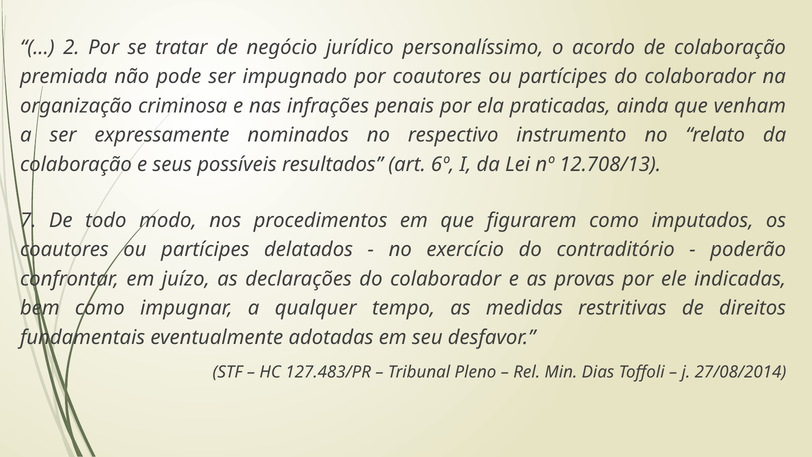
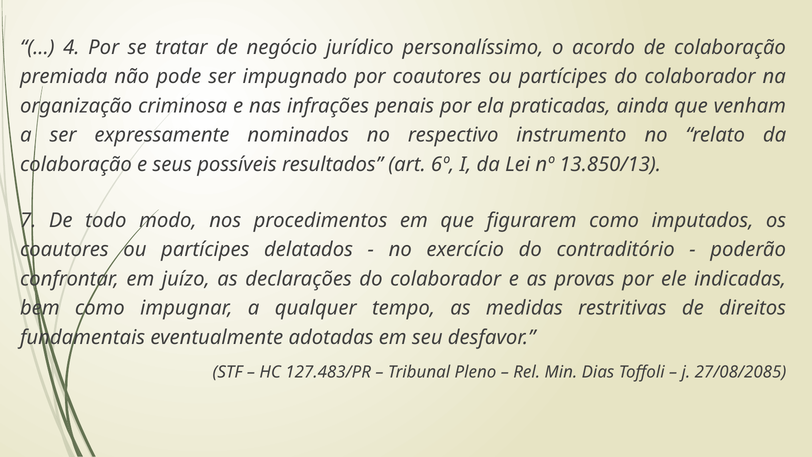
2: 2 -> 4 (71, 47)
12.708/13: 12.708/13 -> 13.850/13 (610, 164)
27/08/2014: 27/08/2014 -> 27/08/2085 (740, 372)
